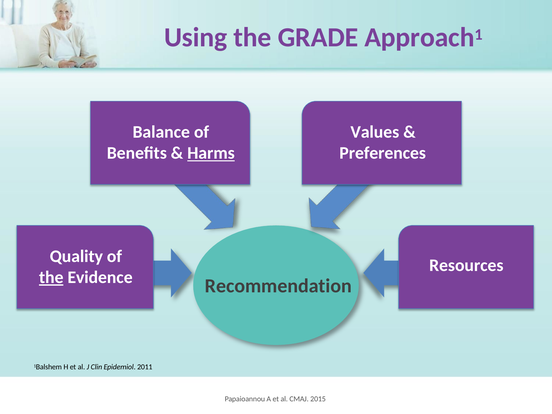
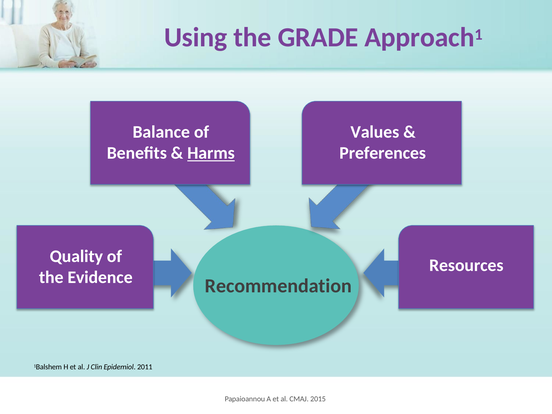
the underline: present -> none (51, 277)
